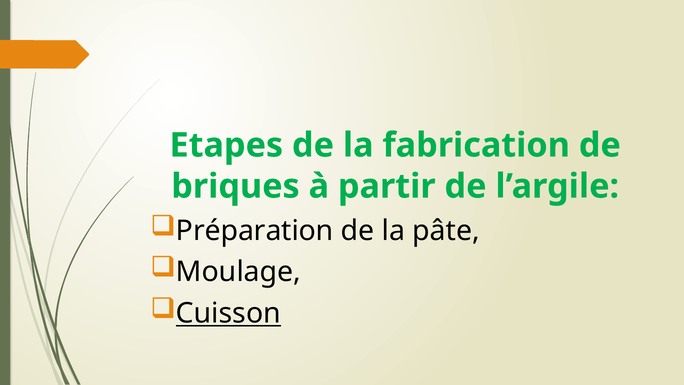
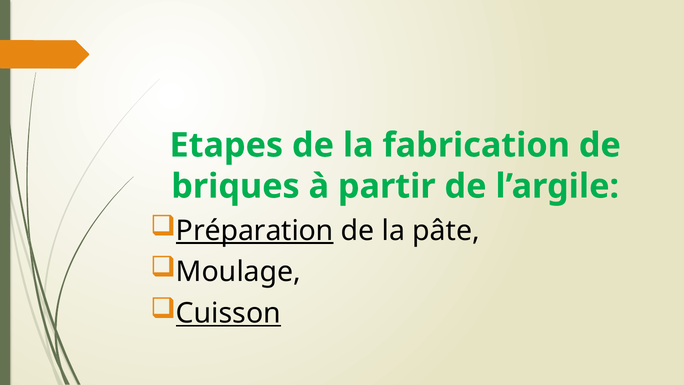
Préparation underline: none -> present (255, 231)
